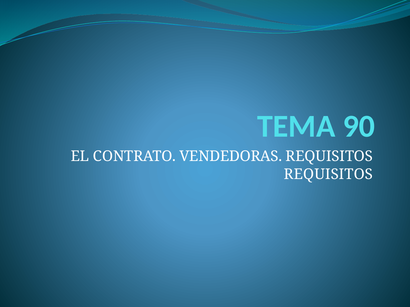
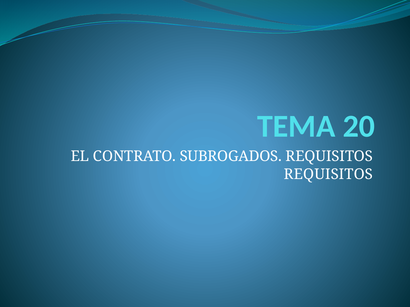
90: 90 -> 20 (359, 127)
VENDEDORAS: VENDEDORAS -> SUBROGADOS (231, 157)
